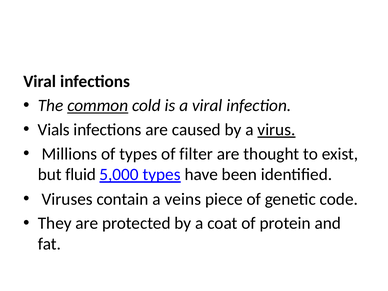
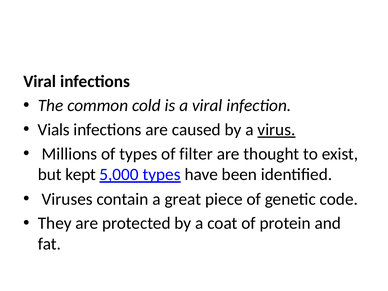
common underline: present -> none (98, 106)
fluid: fluid -> kept (81, 175)
veins: veins -> great (183, 199)
